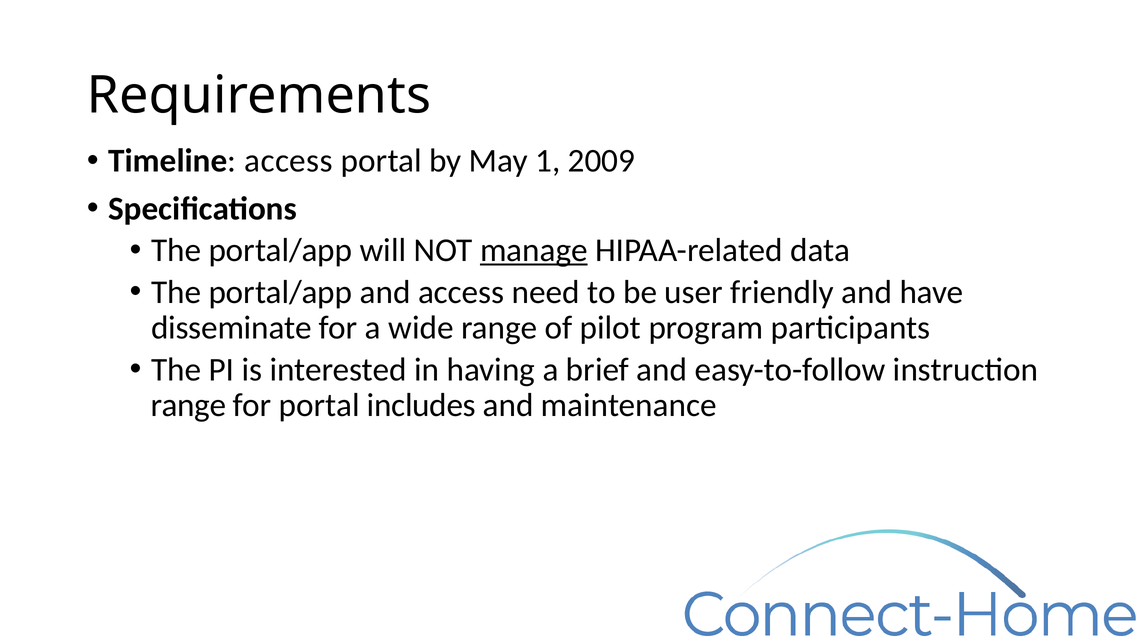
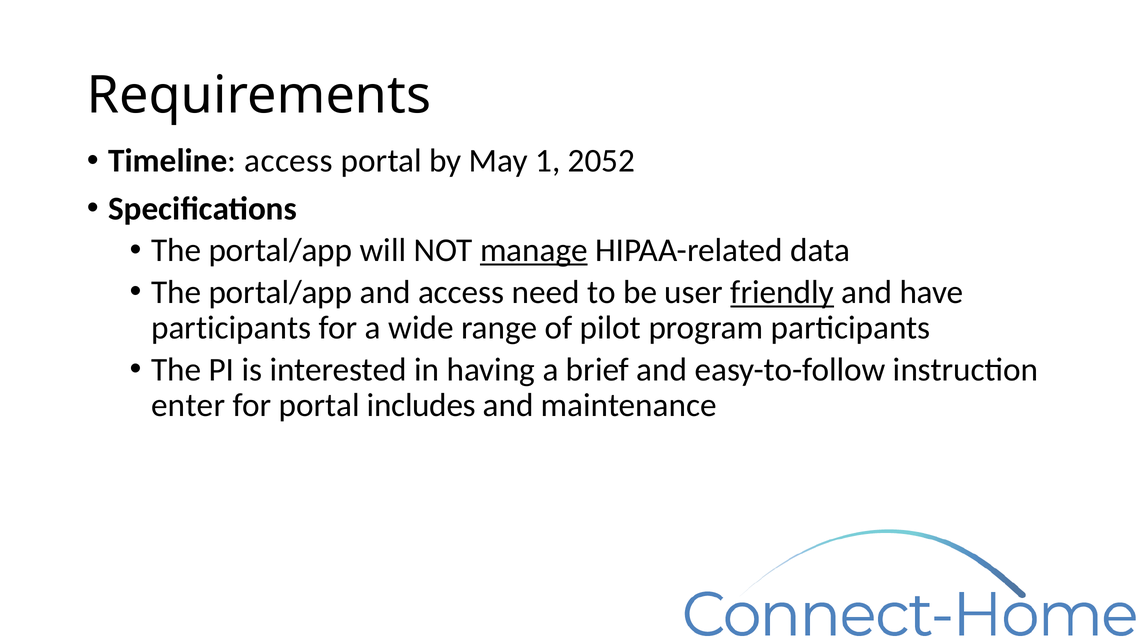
2009: 2009 -> 2052 (601, 161)
friendly underline: none -> present (782, 292)
disseminate: disseminate -> participants (231, 328)
range: range -> enter (188, 406)
